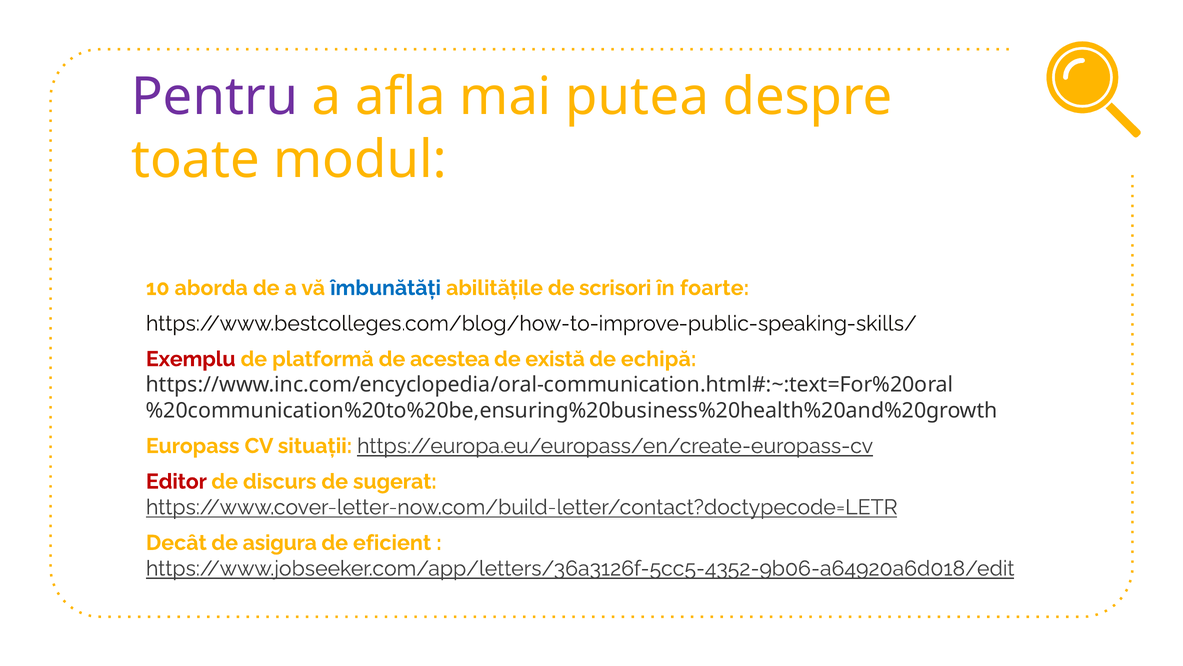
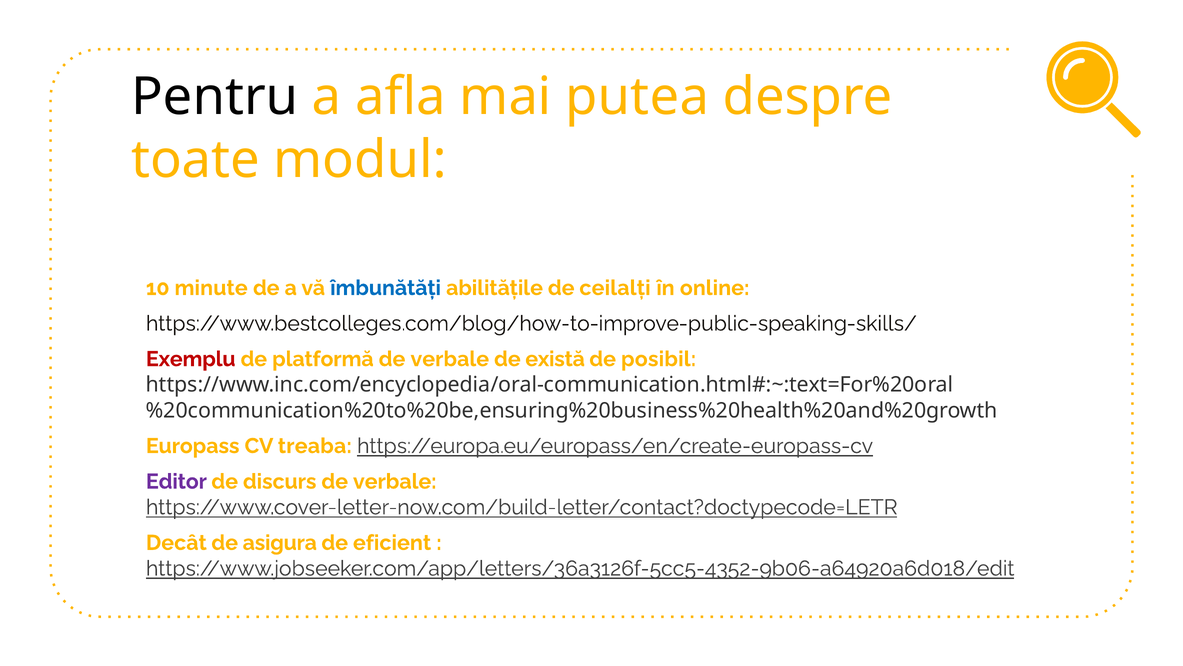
Pentru colour: purple -> black (215, 97)
aborda: aborda -> minute (211, 288)
scrisori: scrisori -> ceilalți (615, 288)
foarte: foarte -> online (715, 288)
platformă de acestea: acestea -> verbale (450, 359)
echipă: echipă -> posibil (659, 359)
situații: situații -> treaba (315, 446)
Editor colour: red -> purple (176, 481)
sugerat: sugerat -> verbale (395, 481)
